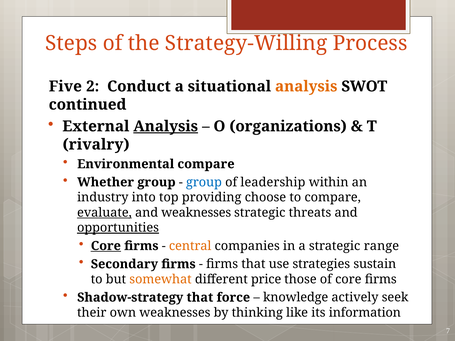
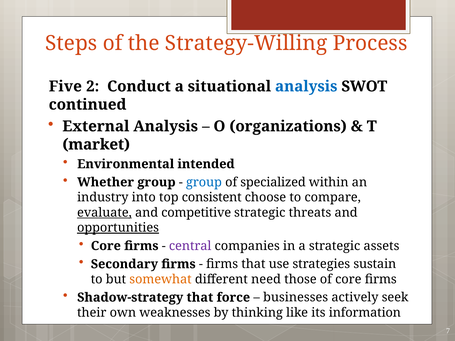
analysis colour: orange -> blue (306, 86)
Analysis underline: present -> none (166, 126)
rivalry: rivalry -> market (96, 145)
Environmental compare: compare -> intended (206, 164)
leadership: leadership -> specialized (273, 182)
providing: providing -> consistent (212, 198)
and weaknesses: weaknesses -> competitive (196, 213)
Core underline: present -> none (106, 246)
central colour: orange -> purple (190, 246)
range: range -> assets (381, 246)
price: price -> need (266, 279)
knowledge: knowledge -> businesses (296, 298)
